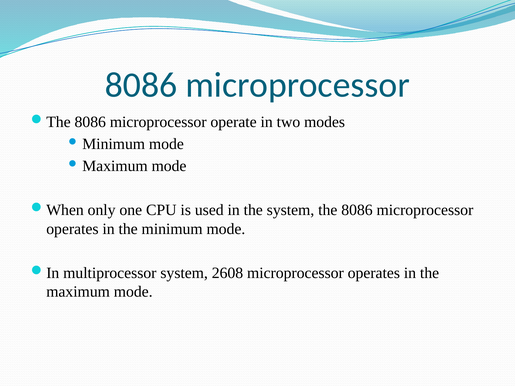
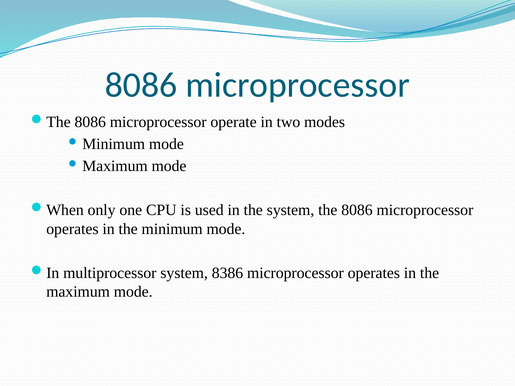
2608: 2608 -> 8386 (227, 273)
